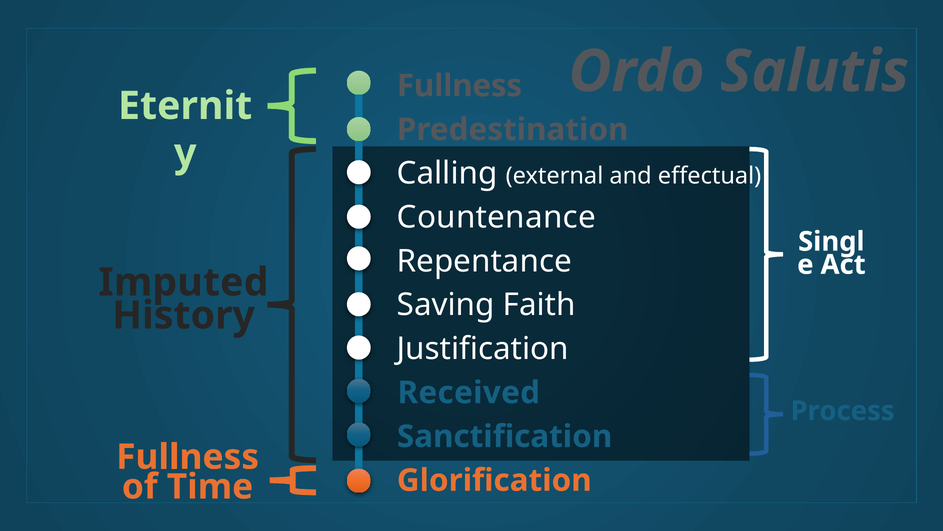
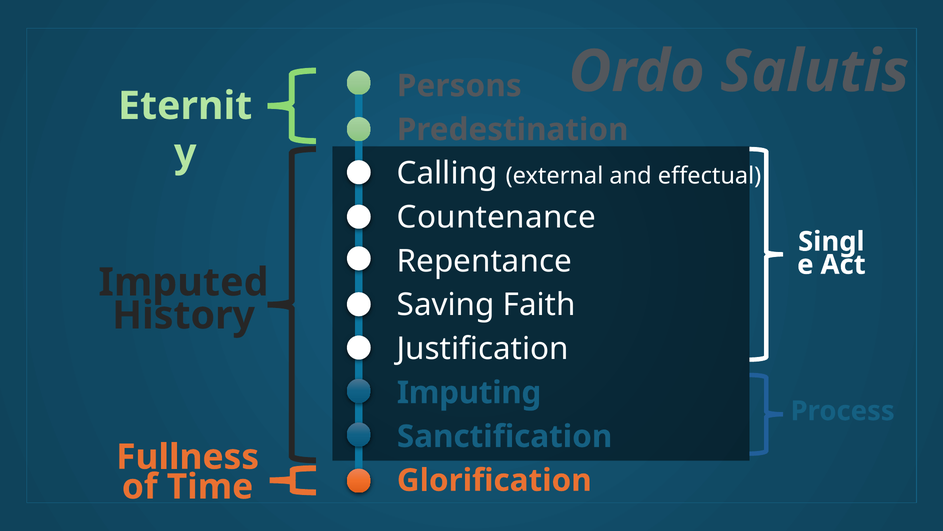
Fullness: Fullness -> Persons (459, 86)
Received: Received -> Imputing (469, 392)
